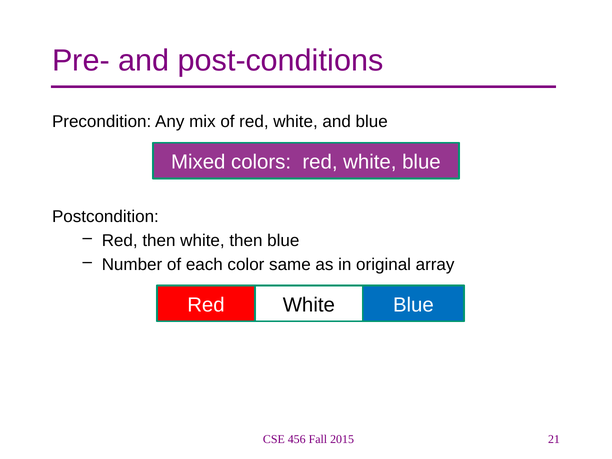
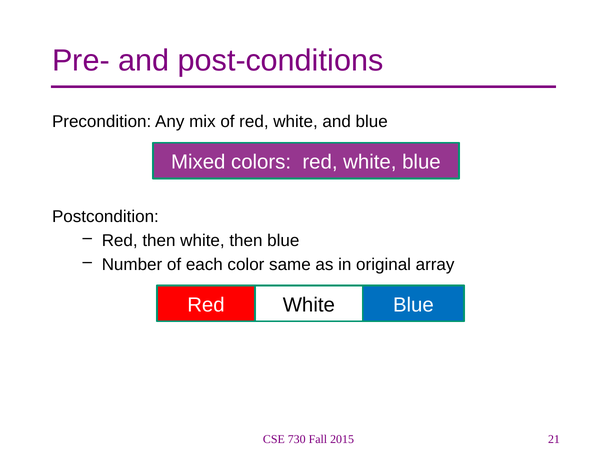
456: 456 -> 730 (297, 439)
